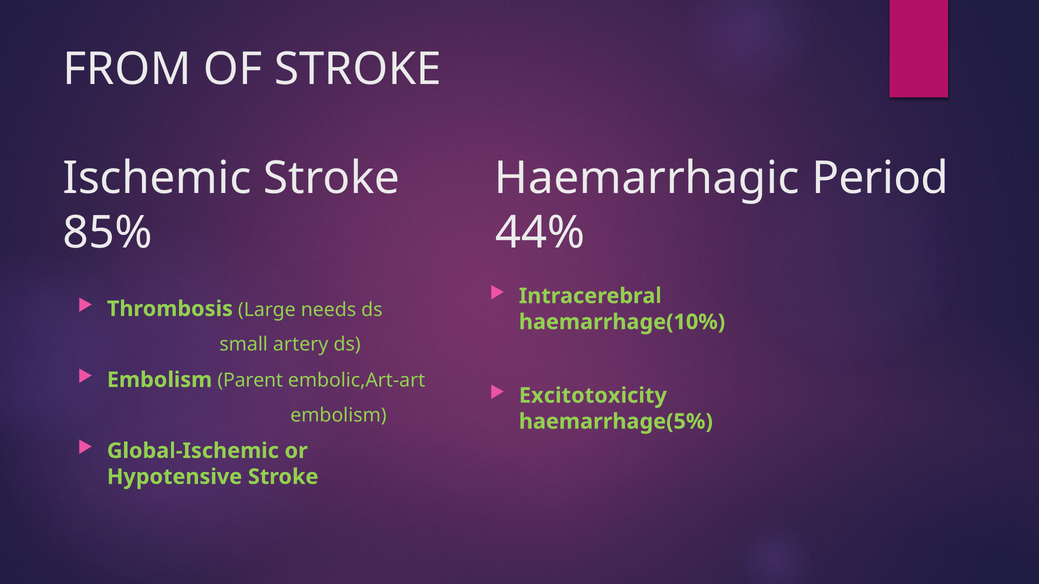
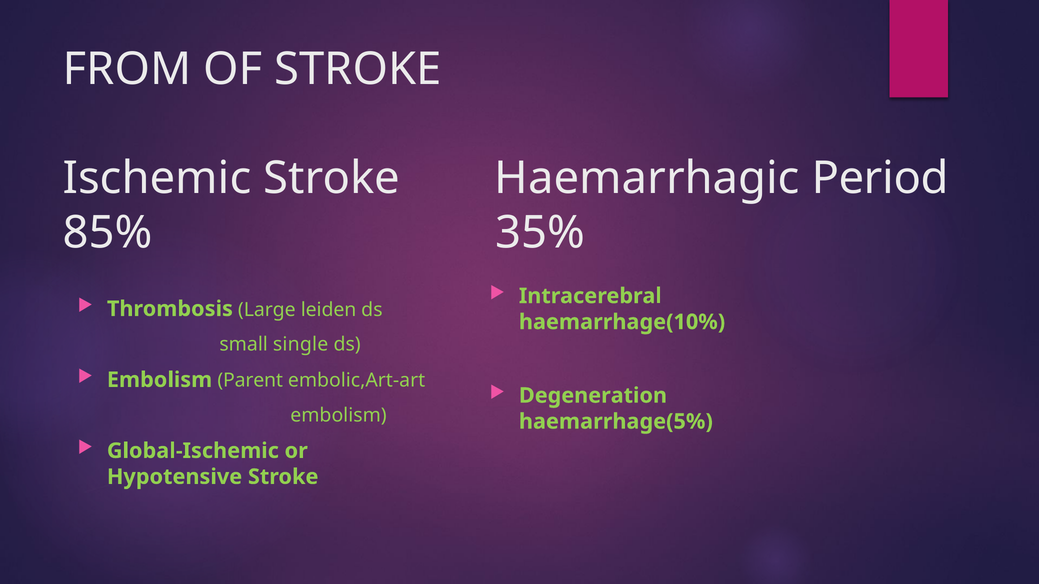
44%: 44% -> 35% (540, 233)
needs: needs -> leiden (329, 310)
artery: artery -> single (301, 344)
Excitotoxicity: Excitotoxicity -> Degeneration (593, 396)
